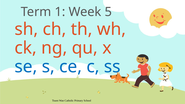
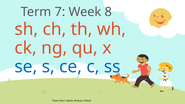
1: 1 -> 7 (60, 12)
5: 5 -> 8 (108, 12)
